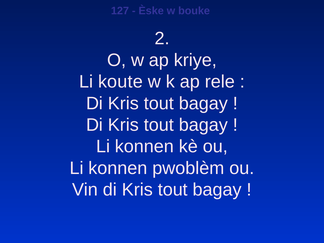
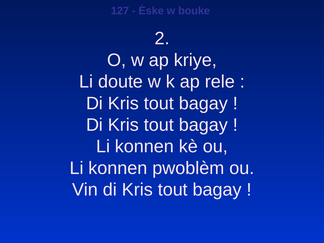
koute: koute -> doute (120, 82)
